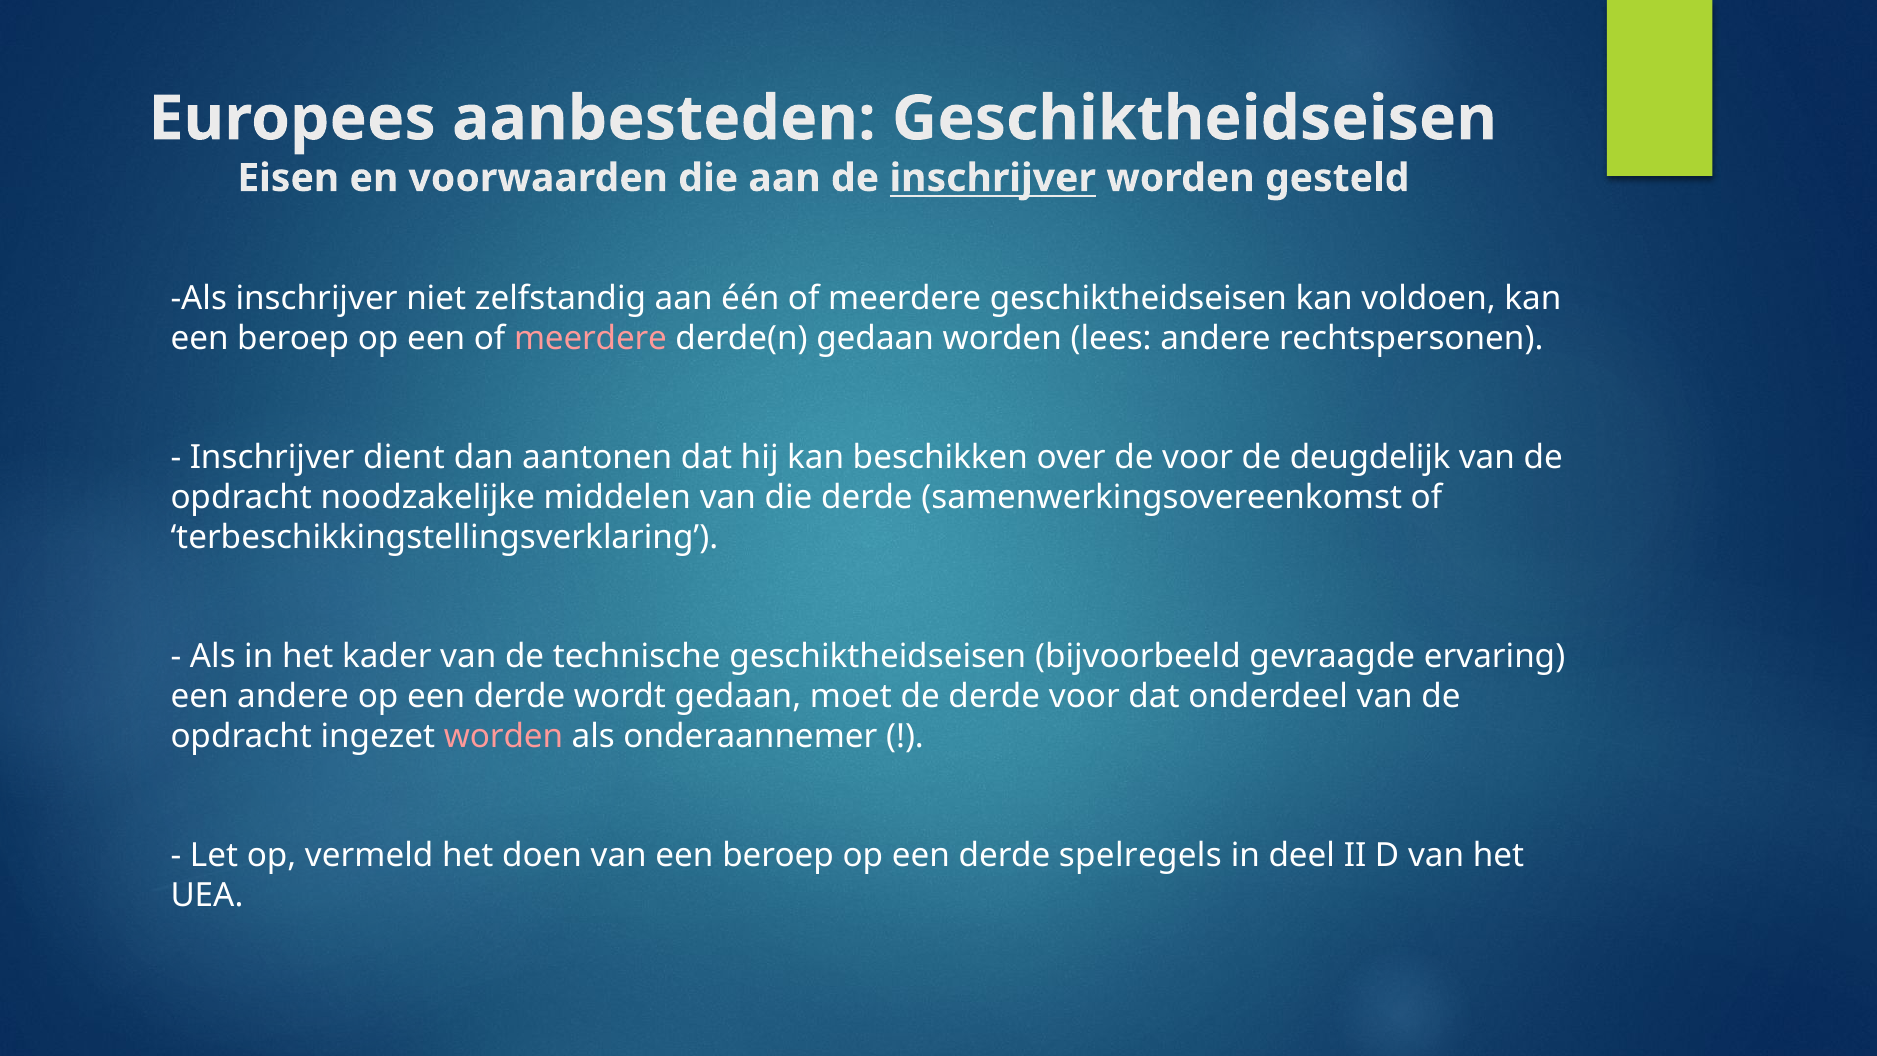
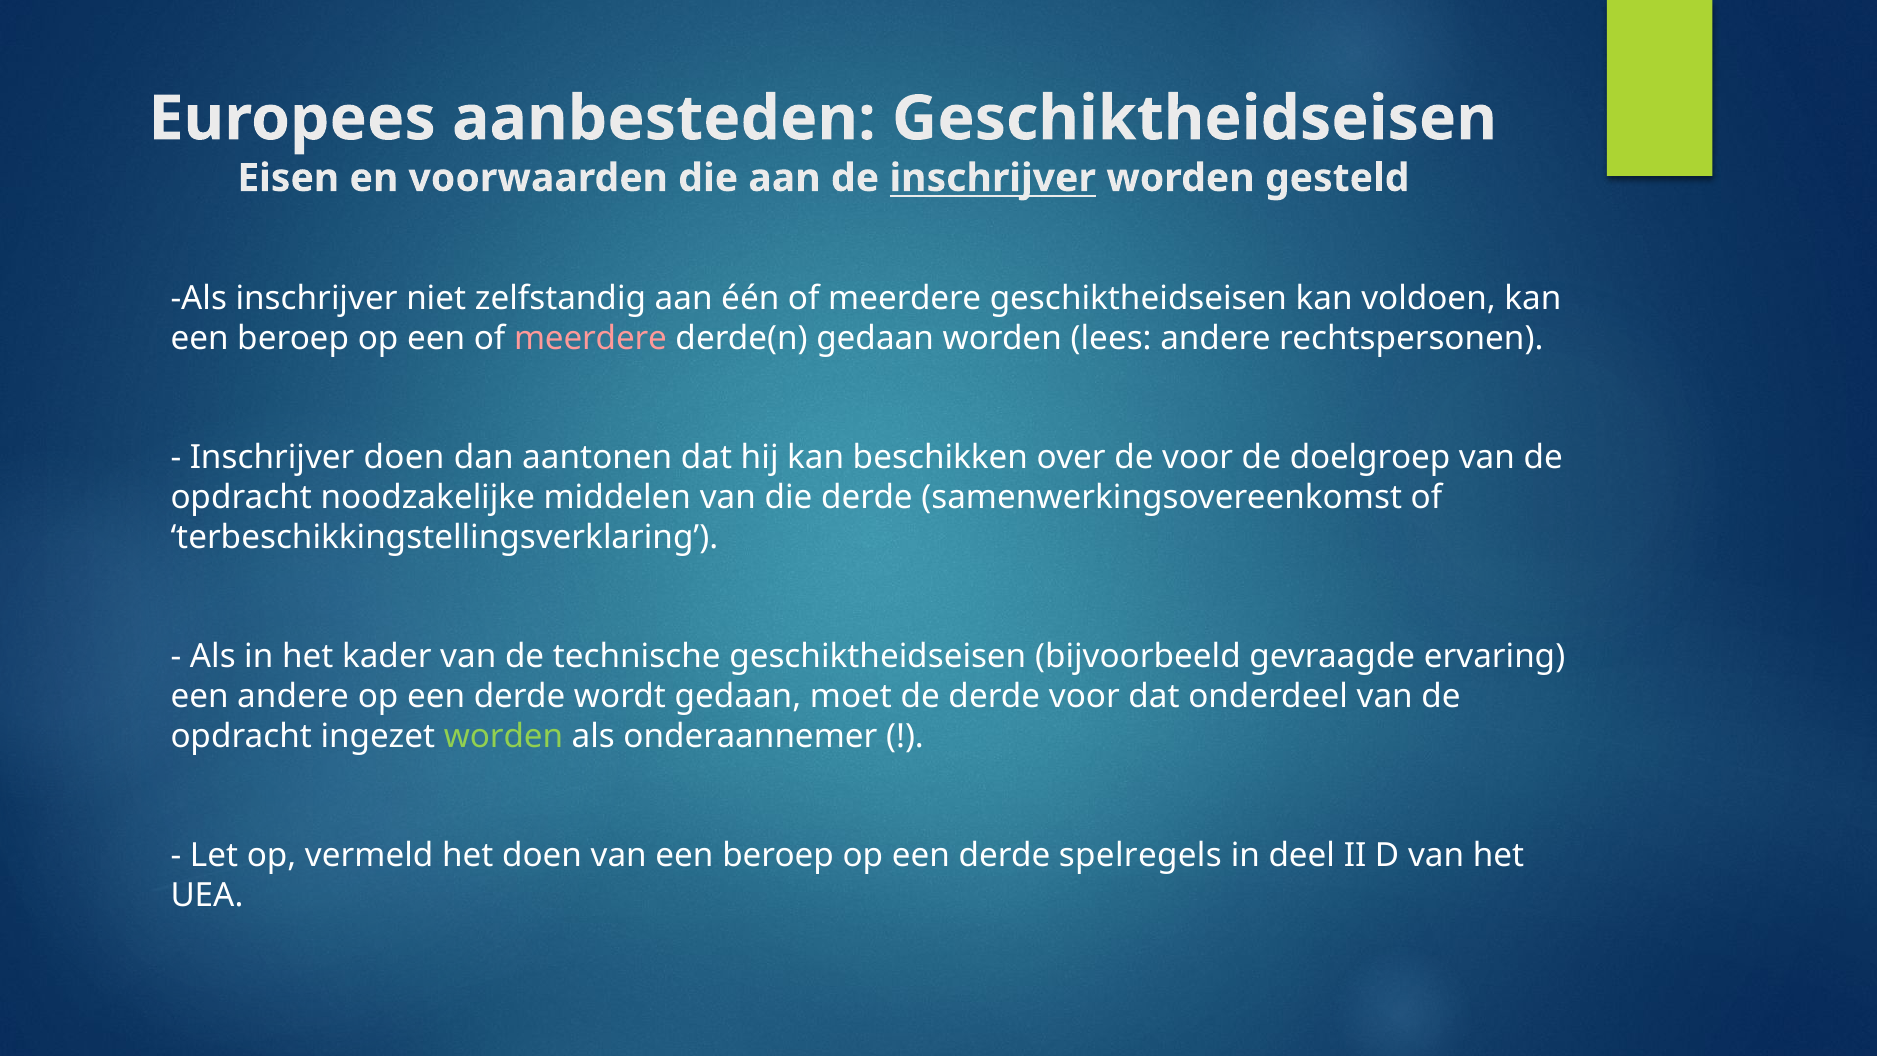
Inschrijver dient: dient -> doen (404, 458)
deugdelijk: deugdelijk -> doelgroep (1370, 458)
worden colour: pink -> light green (503, 736)
